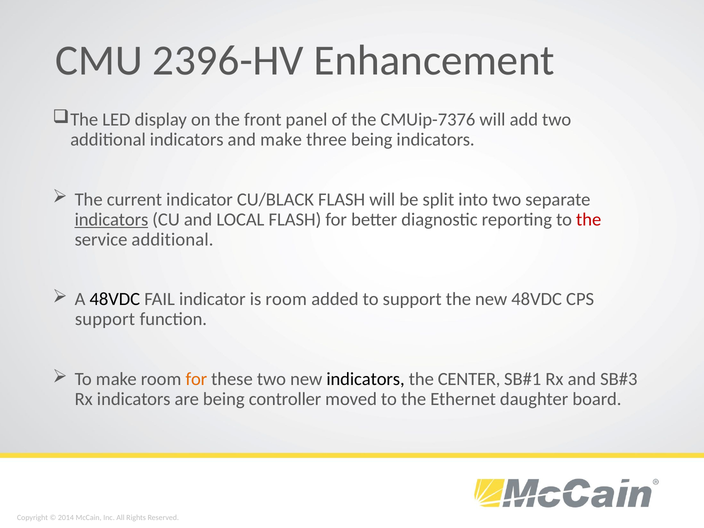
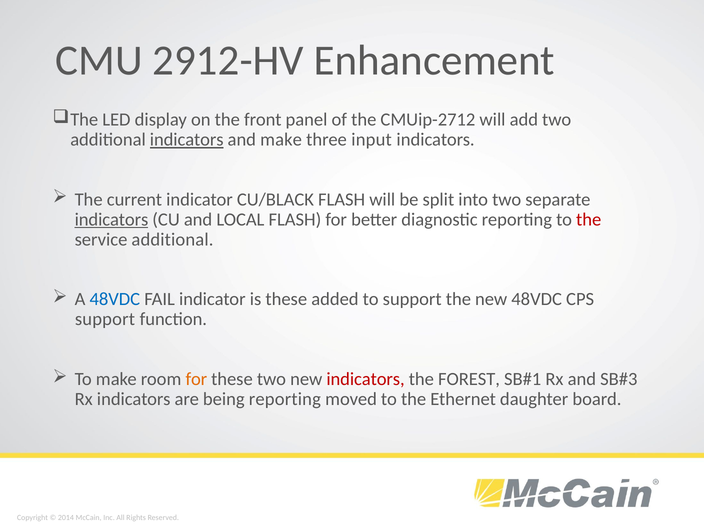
2396-HV: 2396-HV -> 2912-HV (228, 61)
CMUip-7376: CMUip-7376 -> CMUip-2712 (428, 120)
indicators underline: none -> present (187, 140)
three being: being -> input (372, 140)
48VDC colour: black -> blue (115, 299)
is room: room -> these (286, 299)
indicators colour: black -> red (366, 379)
CENTER: CENTER -> FOREST (469, 379)
being controller: controller -> reporting (285, 399)
